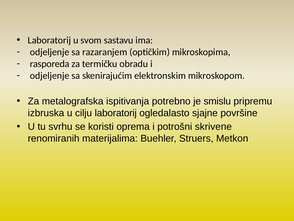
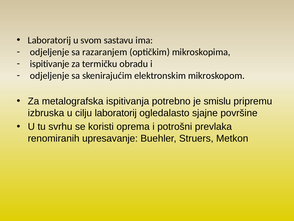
rasporeda: rasporeda -> ispitivanje (50, 64)
skrivene: skrivene -> prevlaka (213, 126)
materijalima: materijalima -> upresavanje (110, 138)
